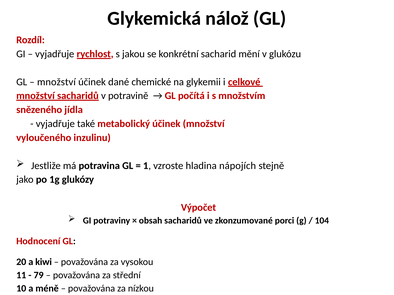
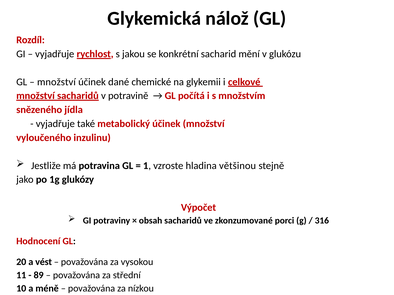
nápojích: nápojích -> většinou (238, 166)
104: 104 -> 316 (322, 221)
kiwi: kiwi -> vést (44, 262)
79: 79 -> 89 (39, 276)
